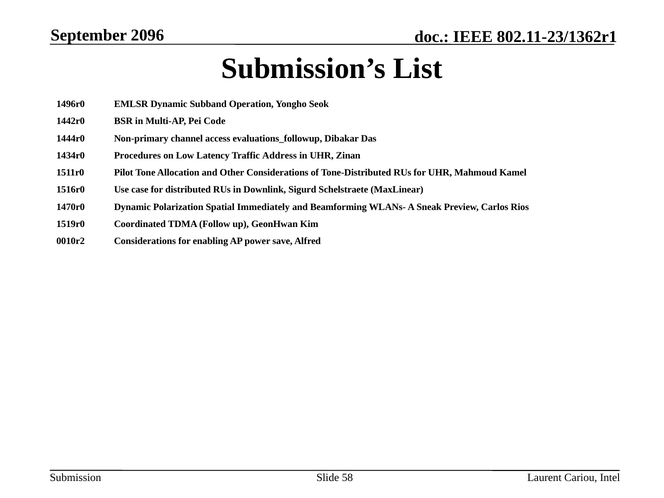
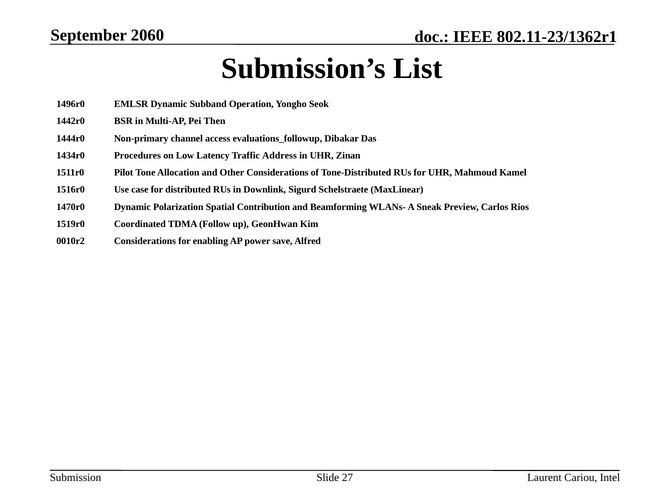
2096: 2096 -> 2060 (147, 35)
Code: Code -> Then (215, 121)
Immediately: Immediately -> Contribution (264, 207)
58: 58 -> 27 (347, 478)
